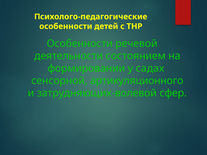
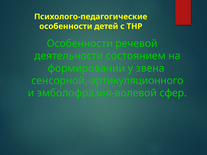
садах: садах -> звена (150, 68)
затрудняющих-волевой: затрудняющих-волевой -> эмболофразия-волевой (97, 93)
